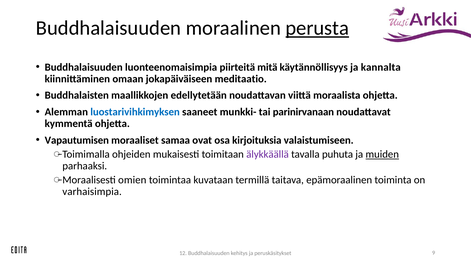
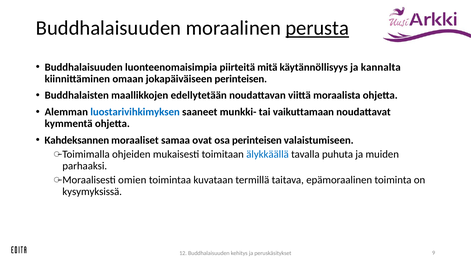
jokapäiväiseen meditaatio: meditaatio -> perinteisen (241, 79)
parinirvanaan: parinirvanaan -> vaikuttamaan (303, 112)
Vapautumisen: Vapautumisen -> Kahdeksannen (77, 140)
osa kirjoituksia: kirjoituksia -> perinteisen (257, 140)
älykkäällä colour: purple -> blue (268, 154)
muiden underline: present -> none (382, 154)
varhaisimpia: varhaisimpia -> kysymyksissä (92, 192)
